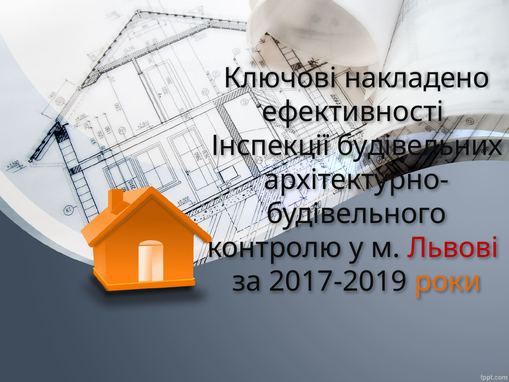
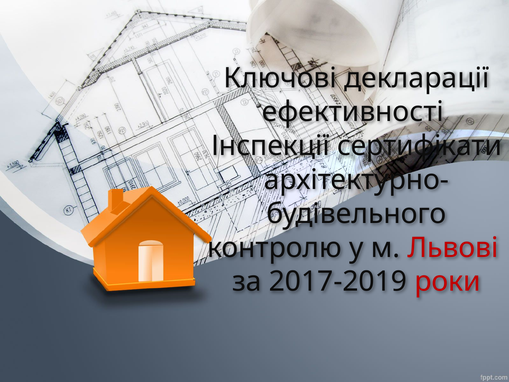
накладено: накладено -> декларації (417, 78)
будівельних: будівельних -> сертифікати (420, 146)
роки colour: orange -> red (448, 281)
